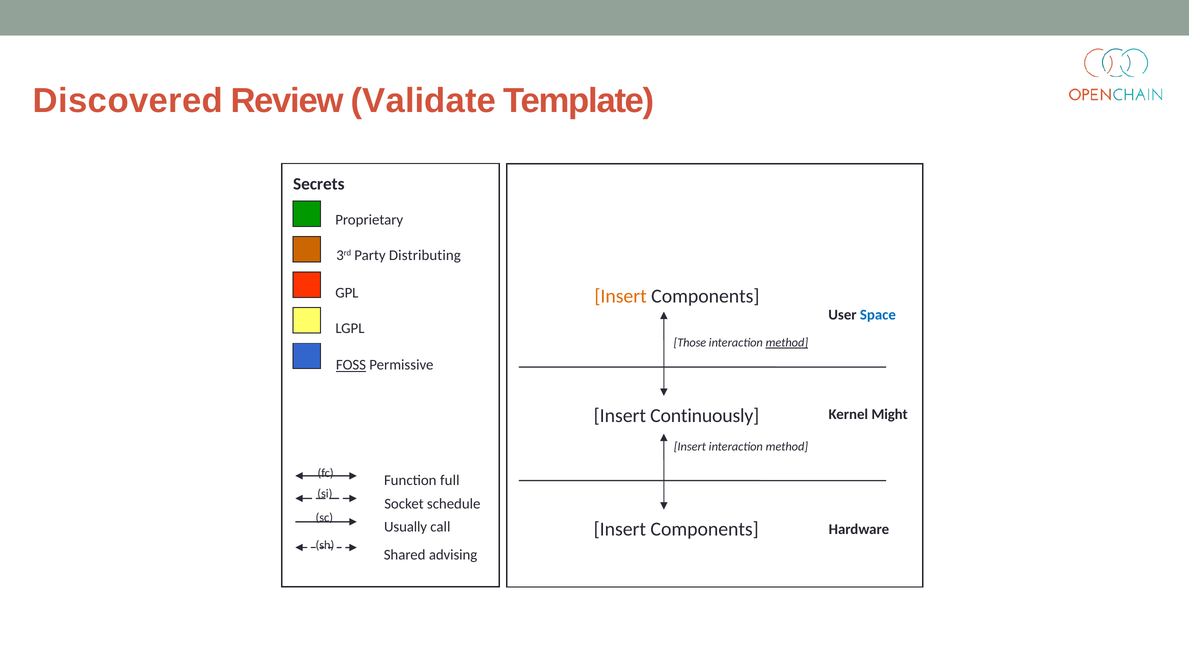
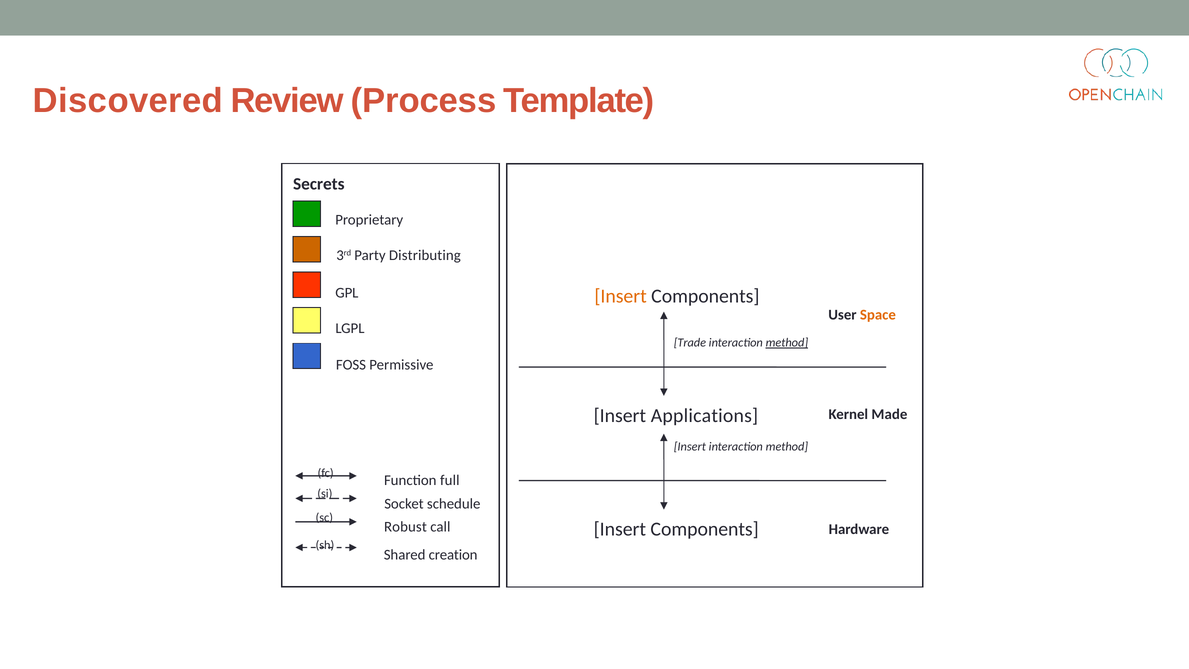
Validate: Validate -> Process (424, 101)
Space colour: blue -> orange (878, 315)
Those: Those -> Trade (690, 342)
FOSS underline: present -> none (351, 365)
Continuously: Continuously -> Applications (705, 416)
Might: Might -> Made (889, 414)
Usually: Usually -> Robust (405, 527)
advising: advising -> creation (453, 555)
